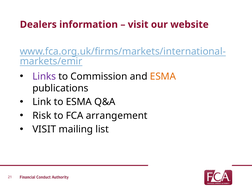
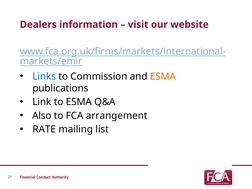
Links colour: purple -> blue (44, 76)
Risk: Risk -> Also (42, 116)
VISIT: VISIT -> RATE (44, 129)
